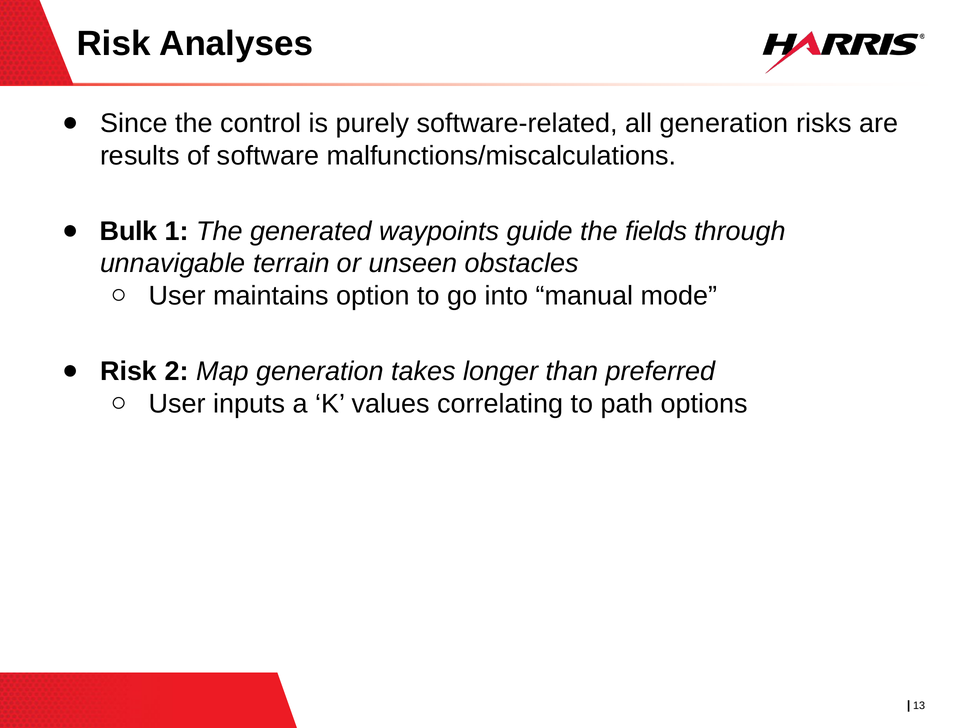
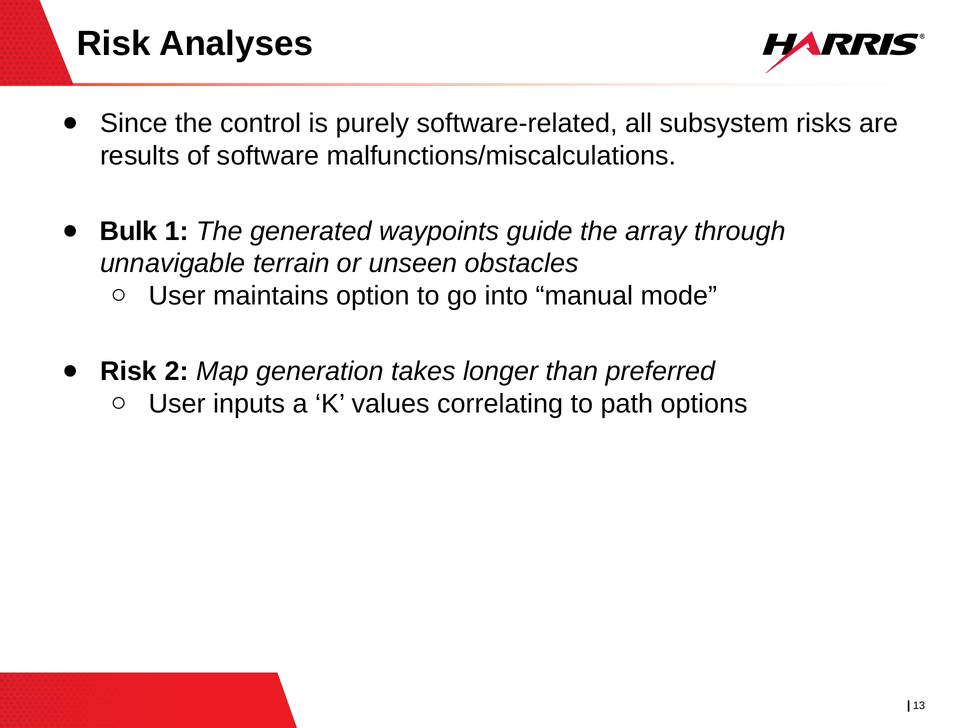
all generation: generation -> subsystem (724, 123)
fields: fields -> array (656, 231)
